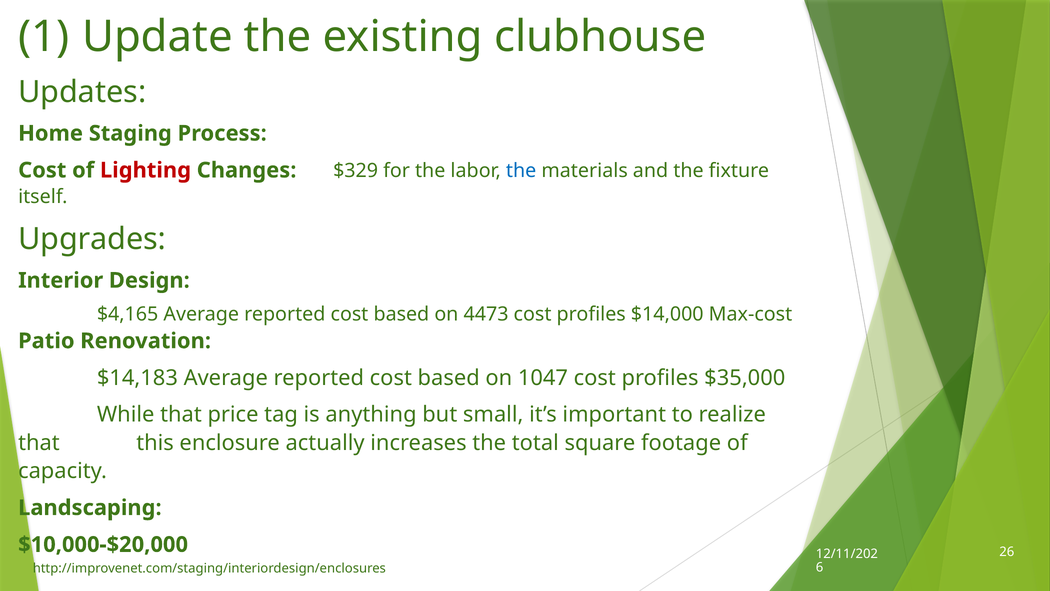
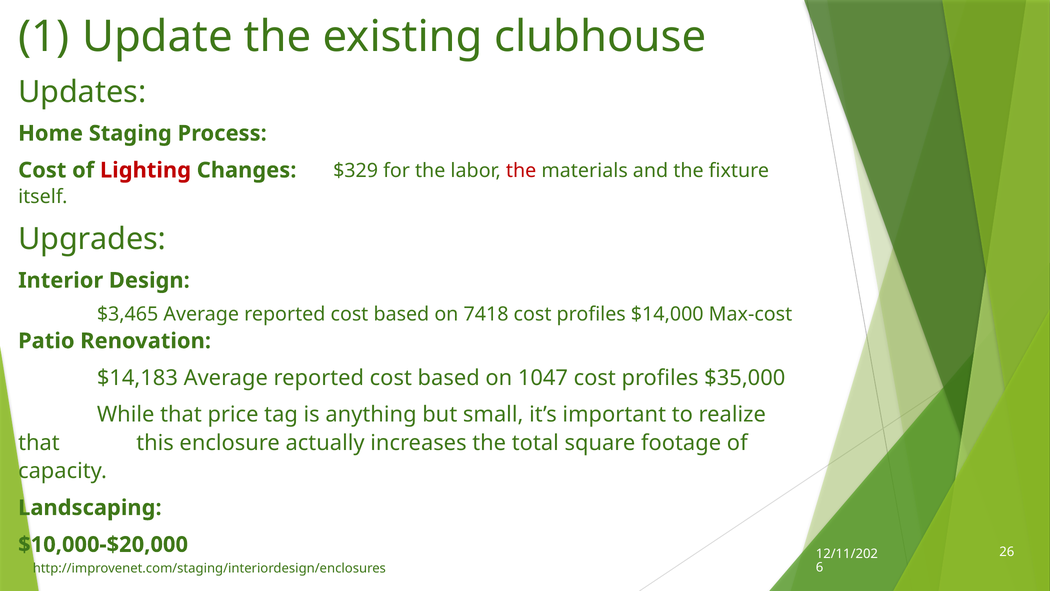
the colour: blue -> red (521, 171)
$4,165: $4,165 -> $3,465 (128, 314)
4473: 4473 -> 7418 (486, 314)
